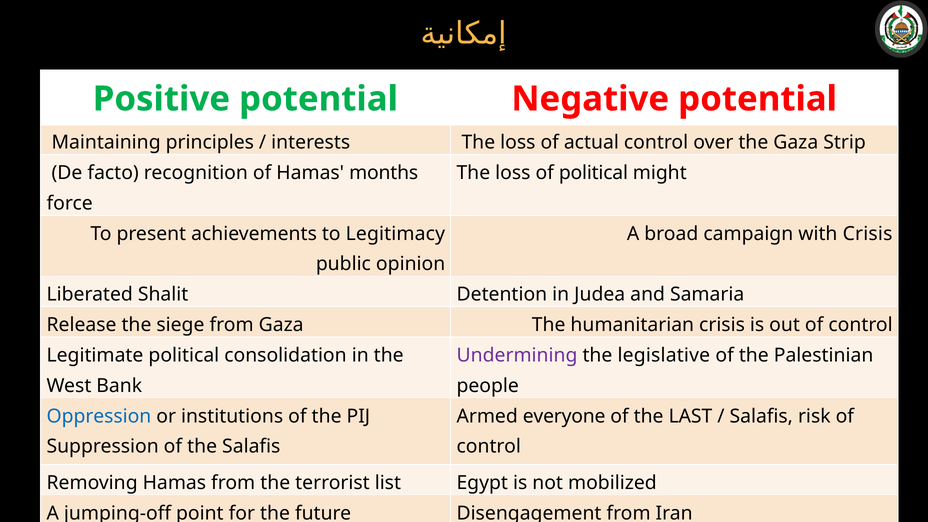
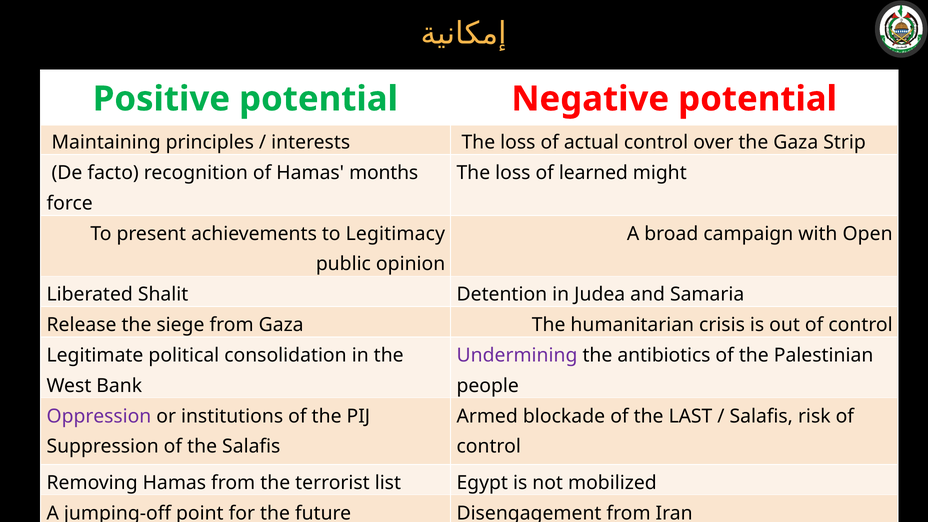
of political: political -> learned (593, 173)
with Crisis: Crisis -> Open (868, 234)
legislative: legislative -> antibiotics (664, 355)
Oppression colour: blue -> purple (99, 416)
everyone: everyone -> blockade (564, 416)
